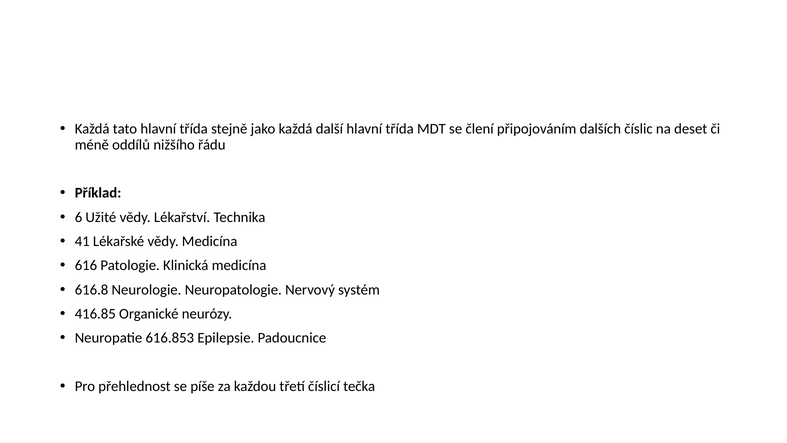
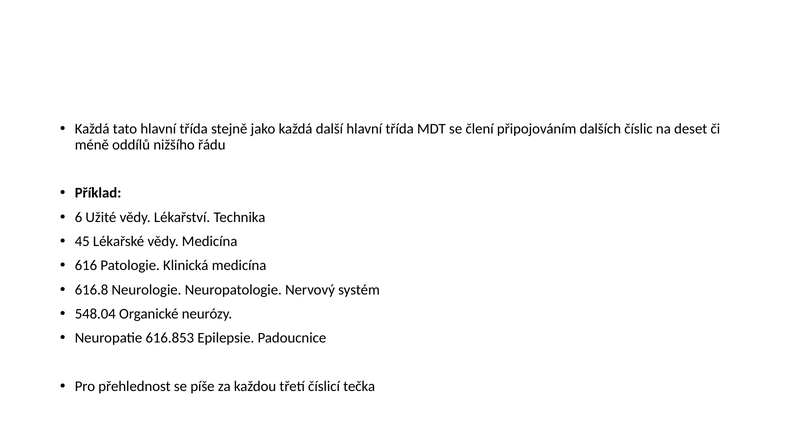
41: 41 -> 45 (82, 241)
416.85: 416.85 -> 548.04 (95, 314)
